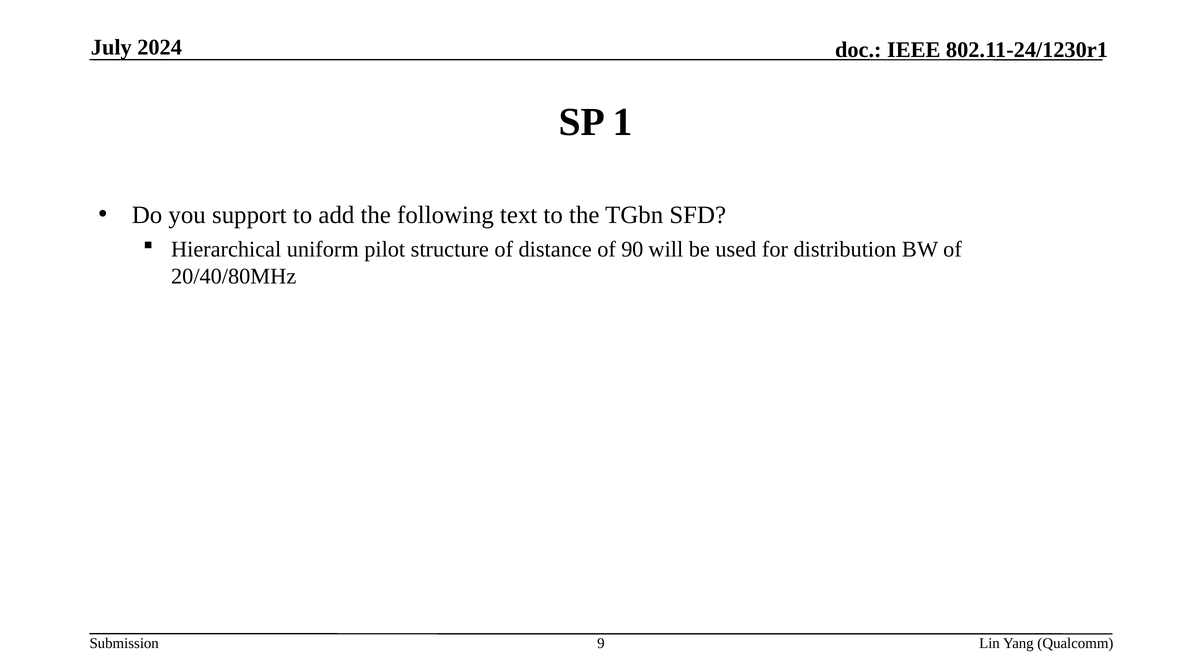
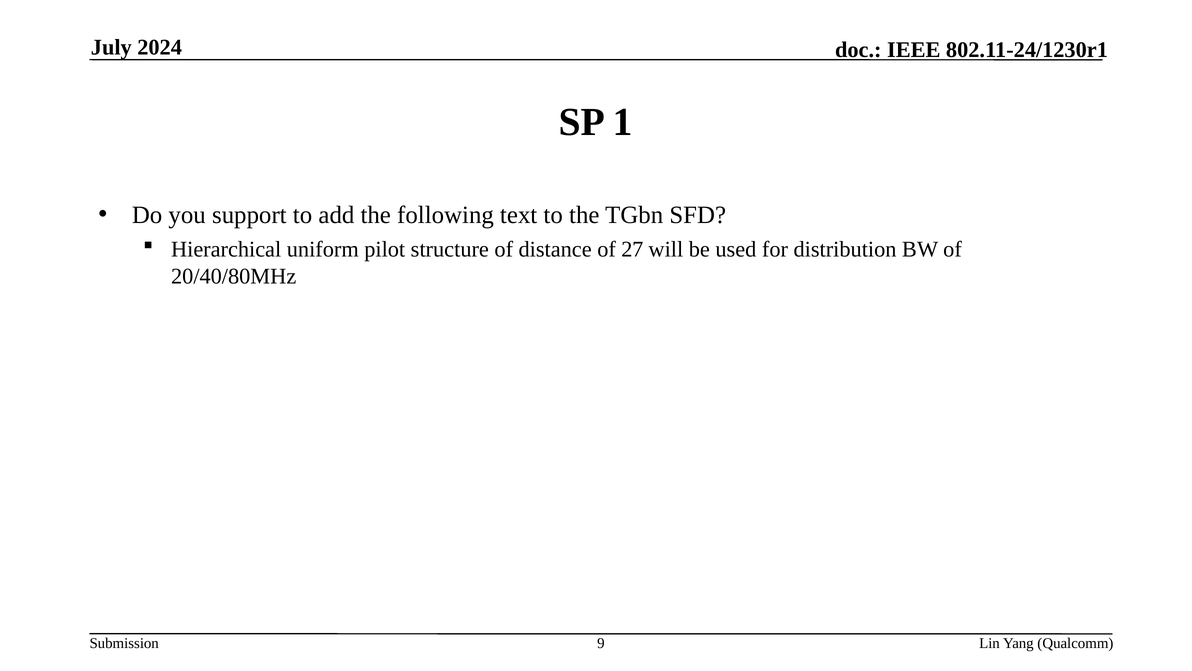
90: 90 -> 27 (632, 249)
